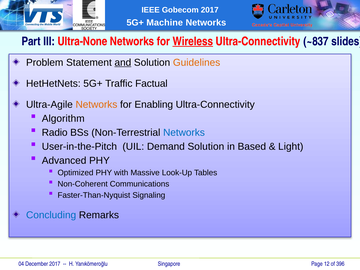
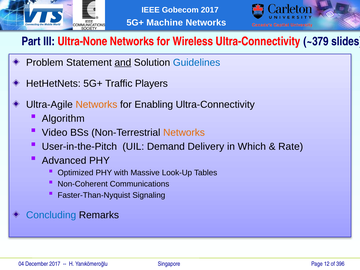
Wireless underline: present -> none (193, 41)
~837: ~837 -> ~379 (316, 41)
Guidelines colour: orange -> blue (197, 63)
Factual: Factual -> Players (151, 84)
Radio: Radio -> Video (55, 133)
Networks colour: blue -> orange (184, 133)
Demand Solution: Solution -> Delivery (206, 147)
Based: Based -> Which (252, 147)
Light: Light -> Rate (291, 147)
